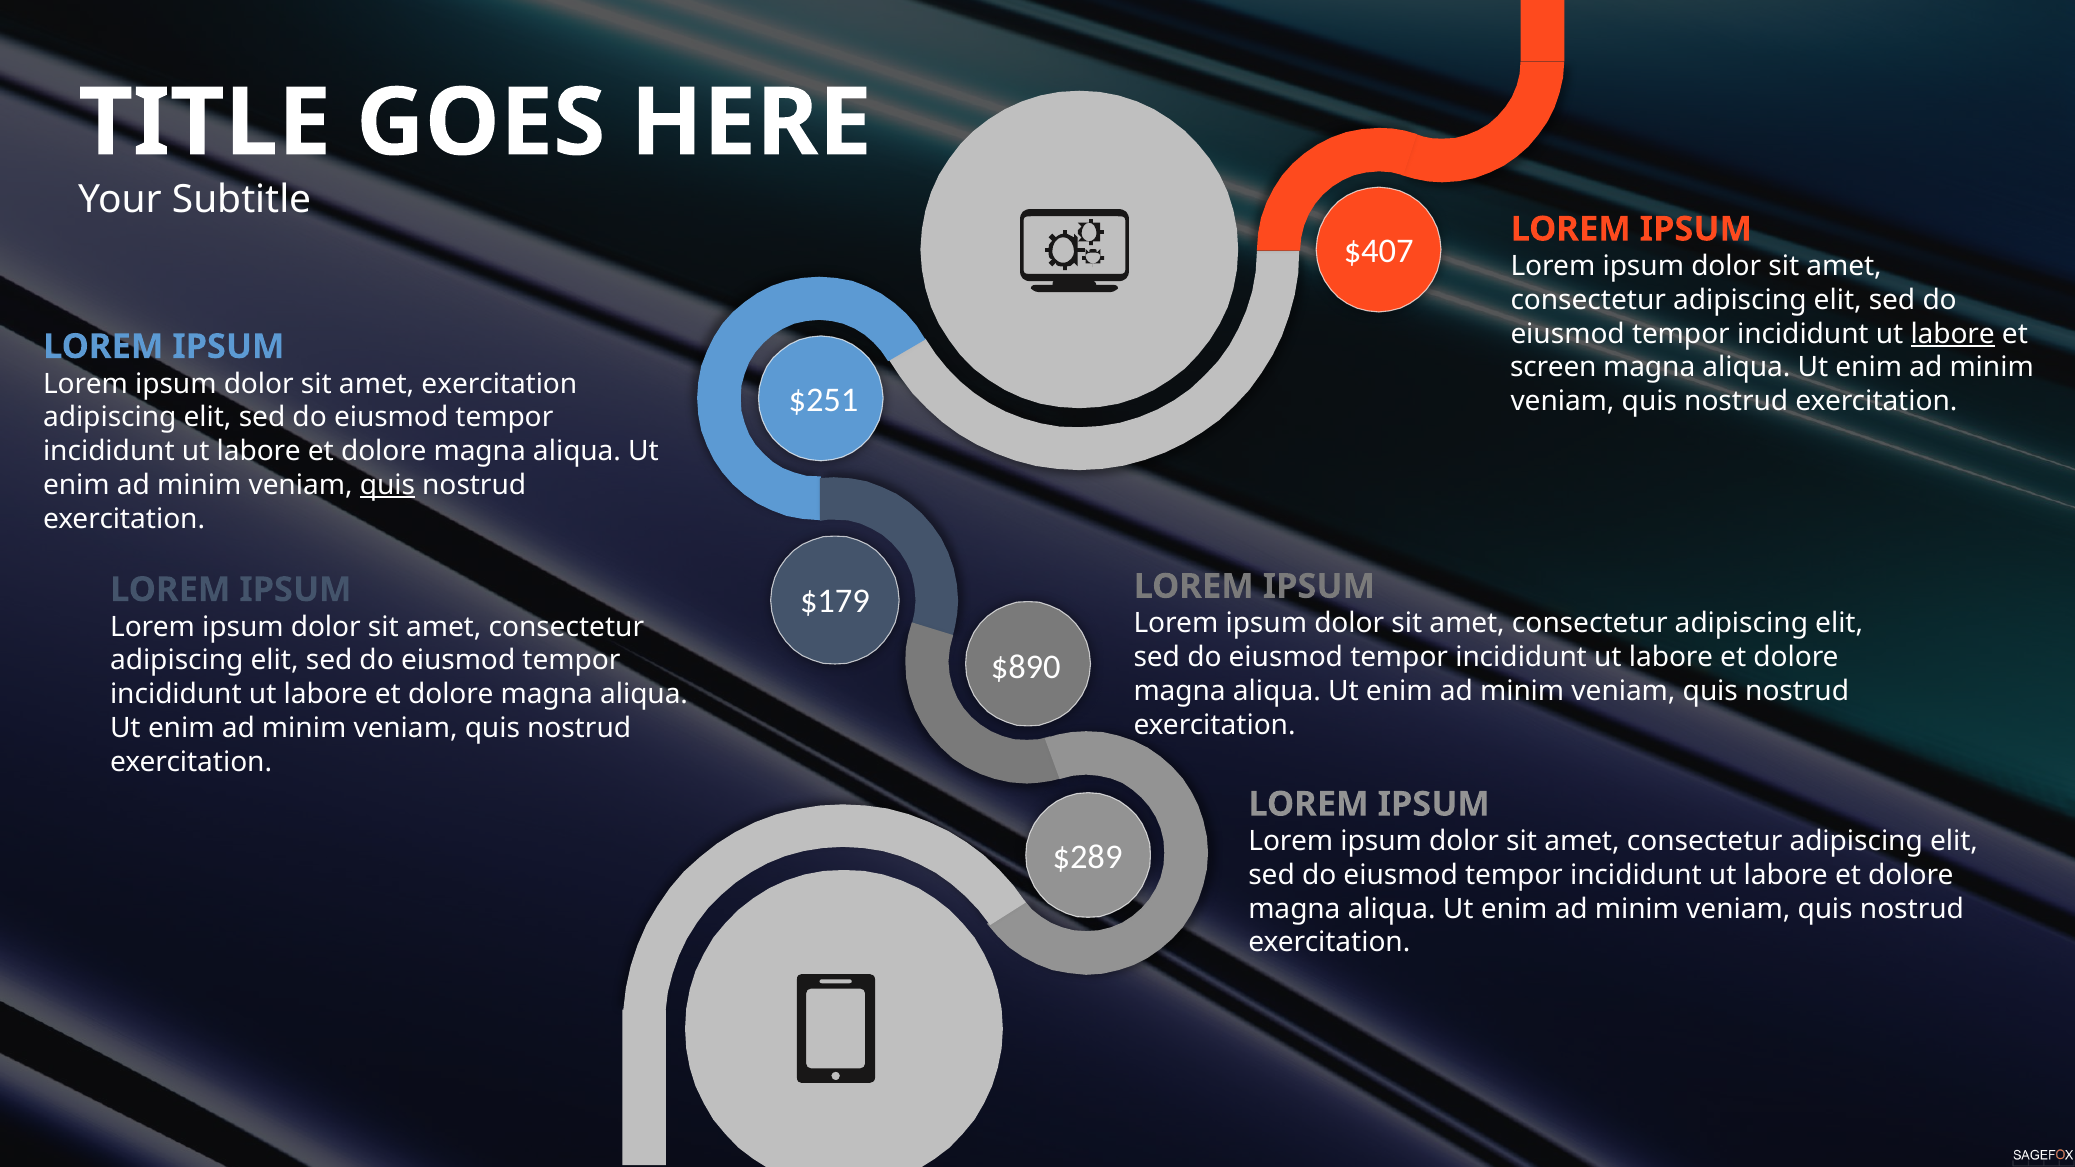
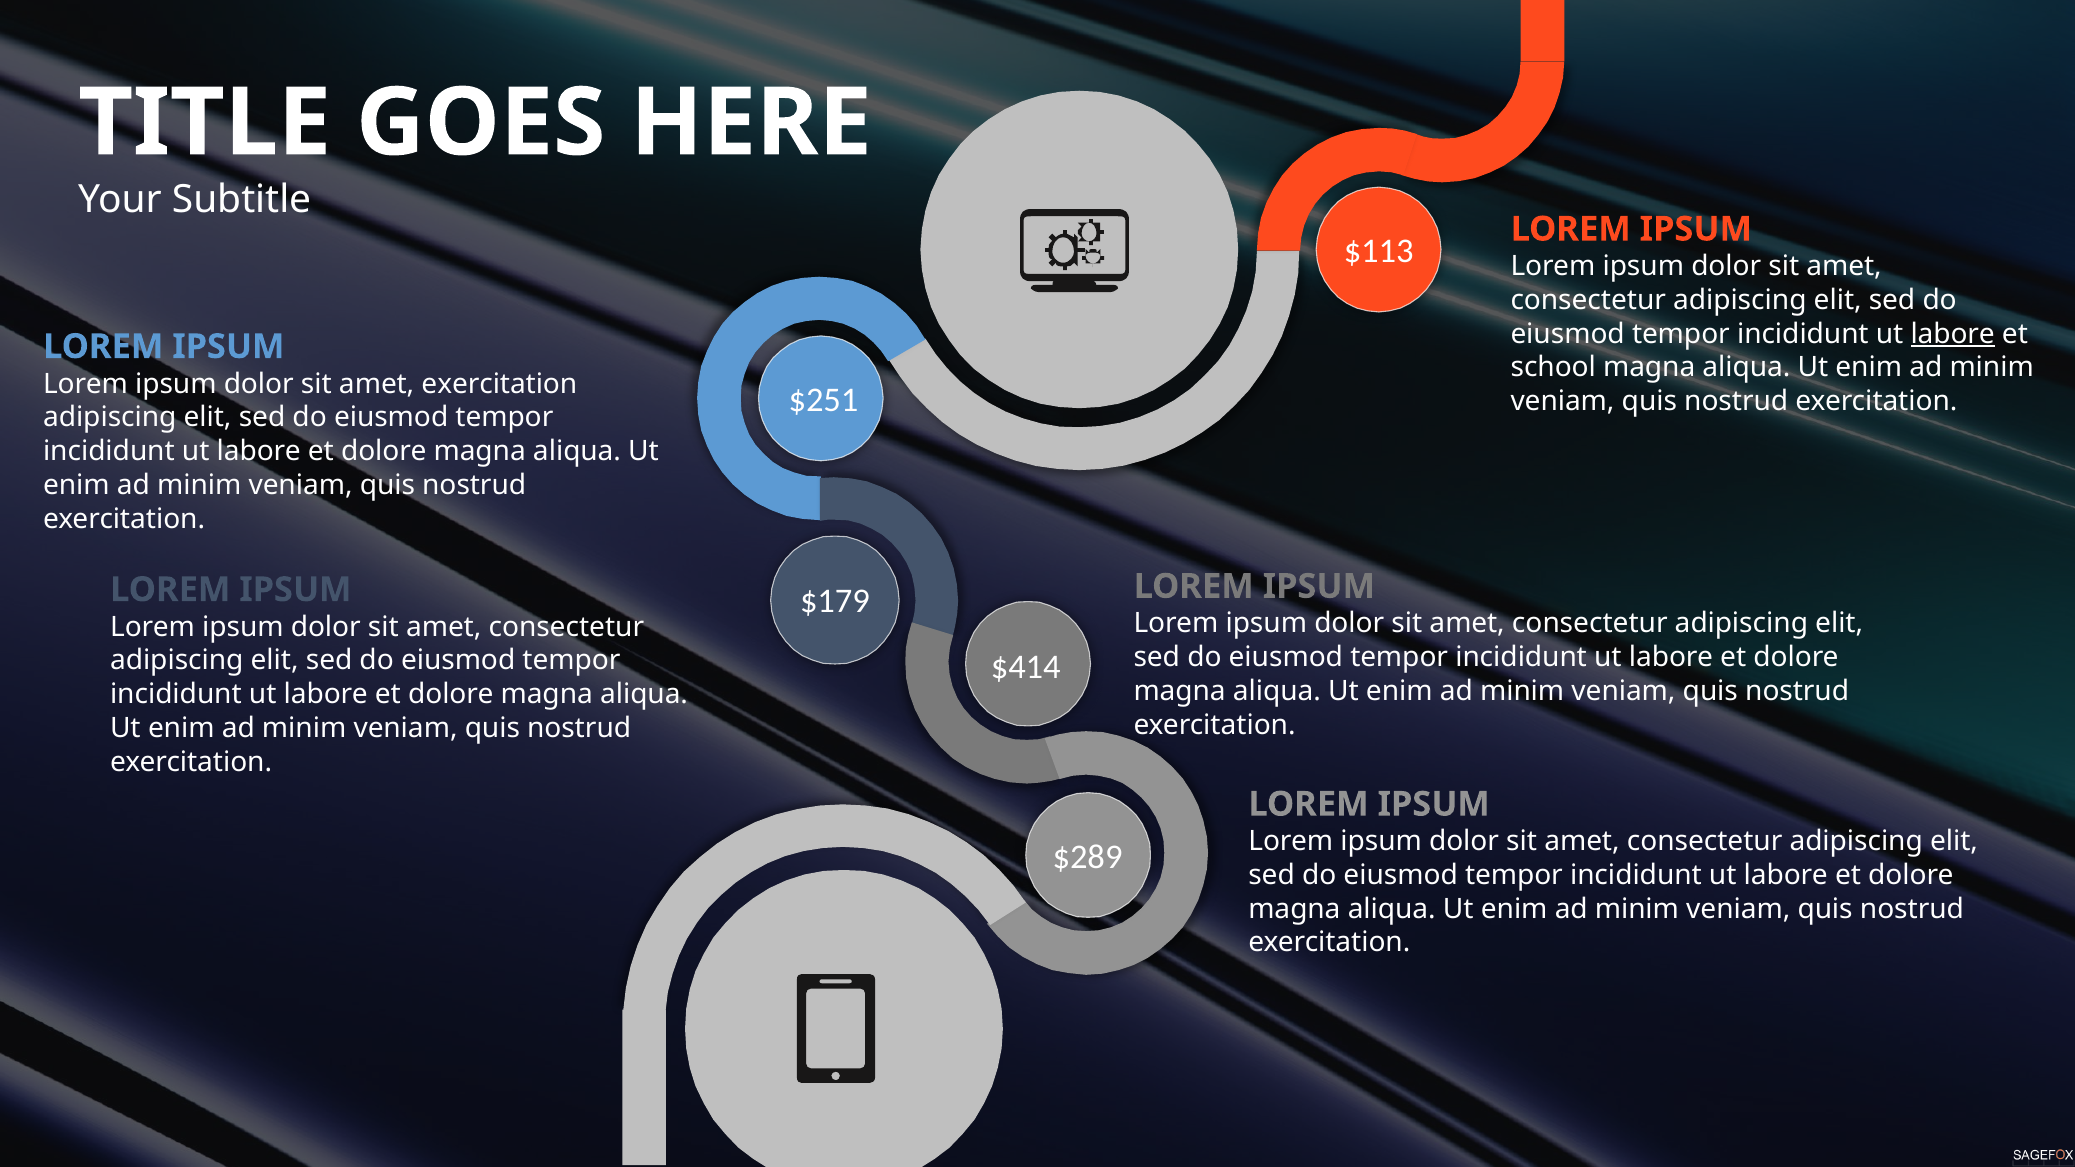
$407: $407 -> $113 (1379, 251)
screen: screen -> school (1553, 368)
quis underline: present -> none (387, 485)
$890: $890 -> $414 (1026, 667)
